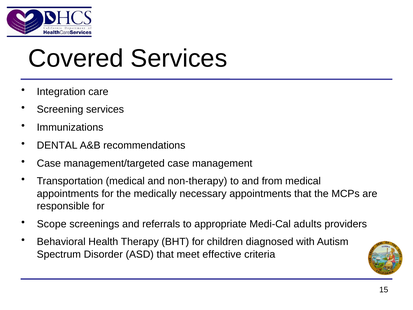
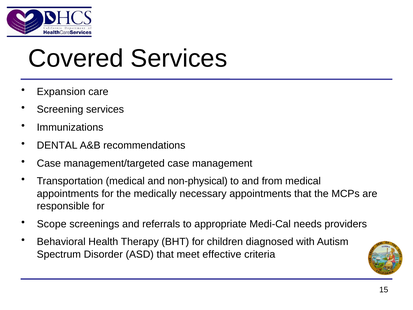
Integration: Integration -> Expansion (61, 92)
non-therapy: non-therapy -> non-physical (198, 181)
adults: adults -> needs (308, 224)
